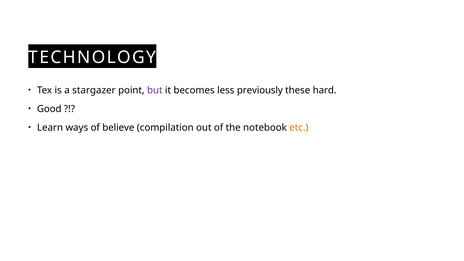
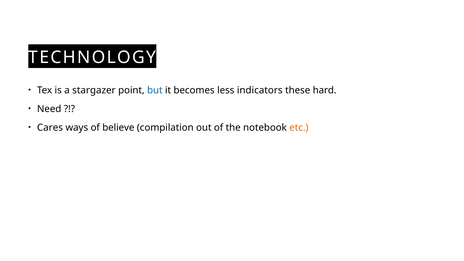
but colour: purple -> blue (155, 90)
previously: previously -> indicators (260, 90)
Good: Good -> Need (49, 109)
Learn: Learn -> Cares (50, 128)
